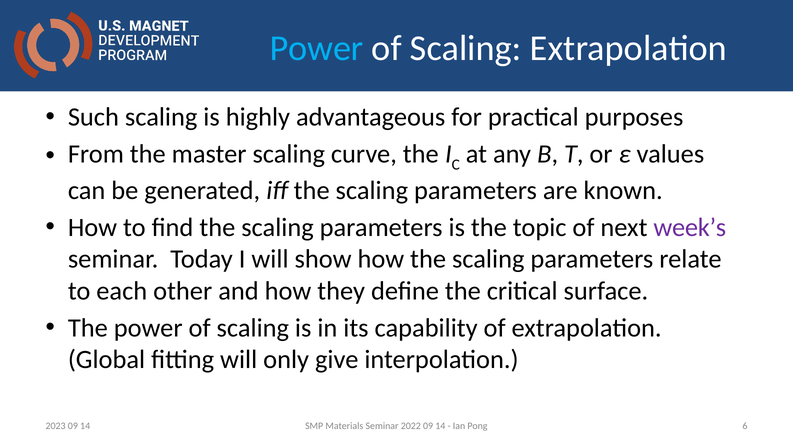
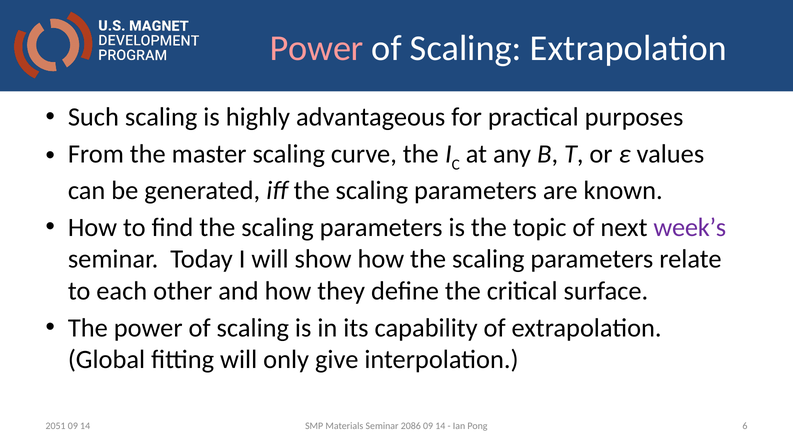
Power colour: light blue -> pink (317, 48)
2022: 2022 -> 2086 (411, 426)
2023: 2023 -> 2051 (56, 426)
